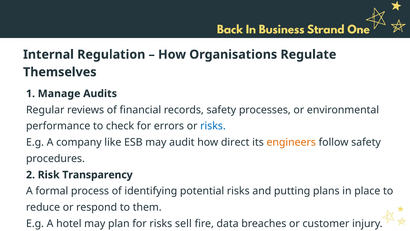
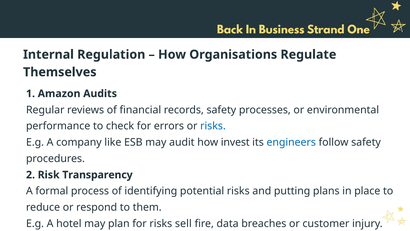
Manage: Manage -> Amazon (59, 93)
direct: direct -> invest (235, 142)
engineers colour: orange -> blue (291, 142)
